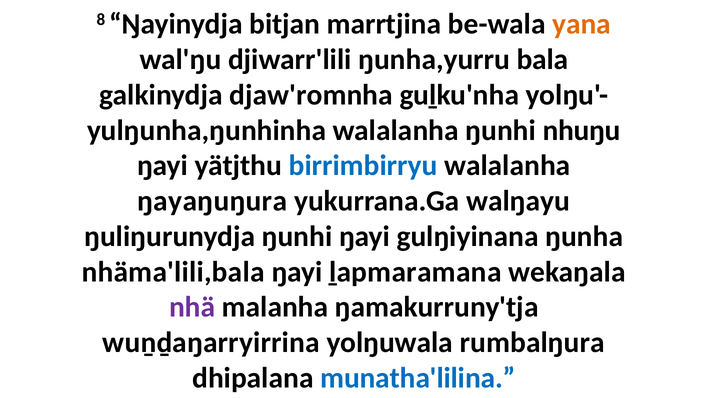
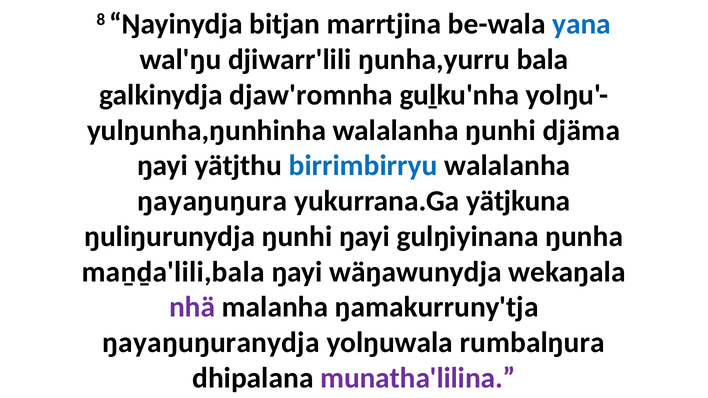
yana colour: orange -> blue (582, 24)
nhuŋu: nhuŋu -> djäma (581, 130)
walŋayu: walŋayu -> yätjkuna (518, 201)
nhäma'lili,bala: nhäma'lili,bala -> maṉḏa'lili,bala (173, 272)
ḻapmaramana: ḻapmaramana -> wäŋawunydja (415, 272)
wuṉḏaŋarryirrina: wuṉḏaŋarryirrina -> ŋayaŋuŋuranydja (211, 343)
munatha'lilina colour: blue -> purple (418, 378)
